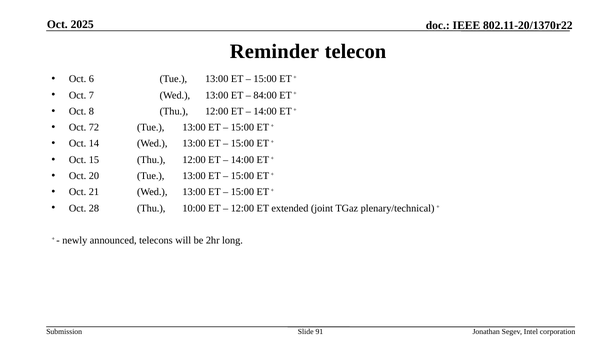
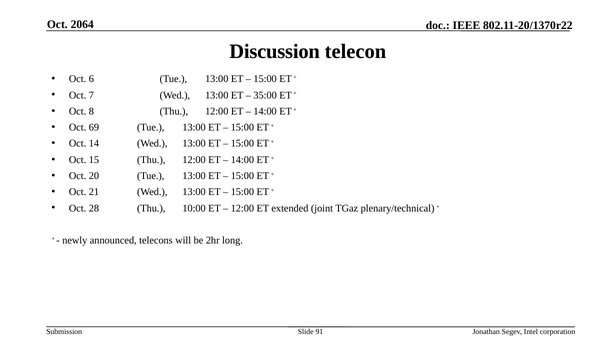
2025: 2025 -> 2064 (82, 24)
Reminder: Reminder -> Discussion (275, 52)
84:00: 84:00 -> 35:00 (265, 95)
72: 72 -> 69 (94, 128)
